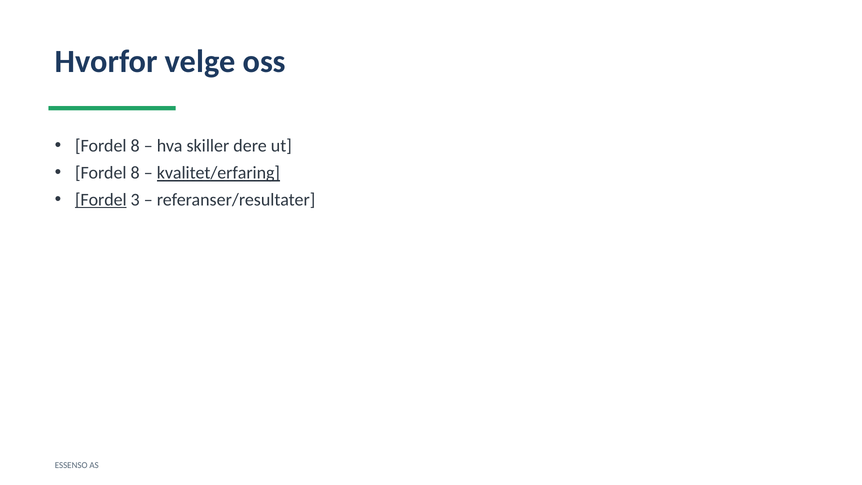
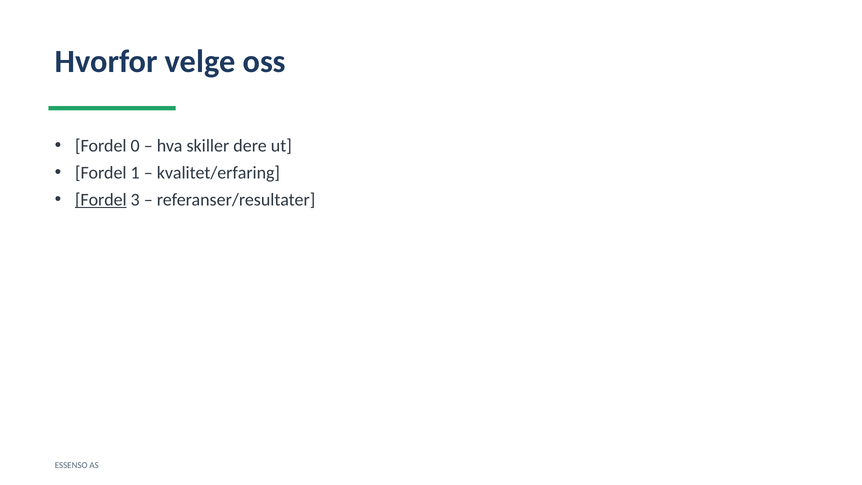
8: 8 -> 0 (135, 146)
8: 8 -> 1 (135, 173)
kvalitet/erfaring underline: present -> none (218, 173)
